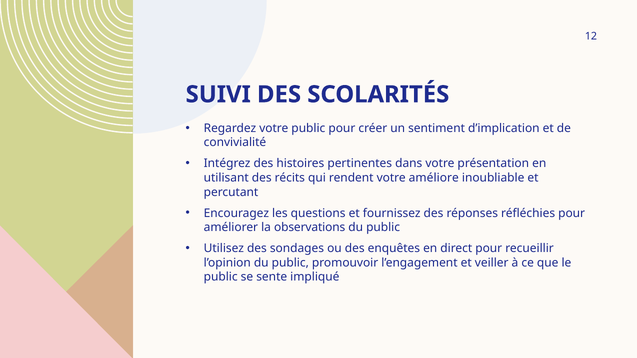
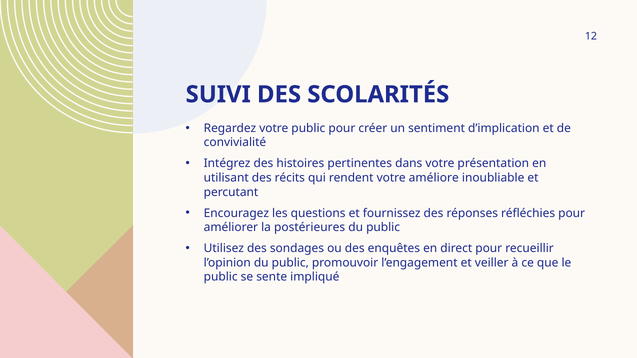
observations: observations -> postérieures (310, 228)
